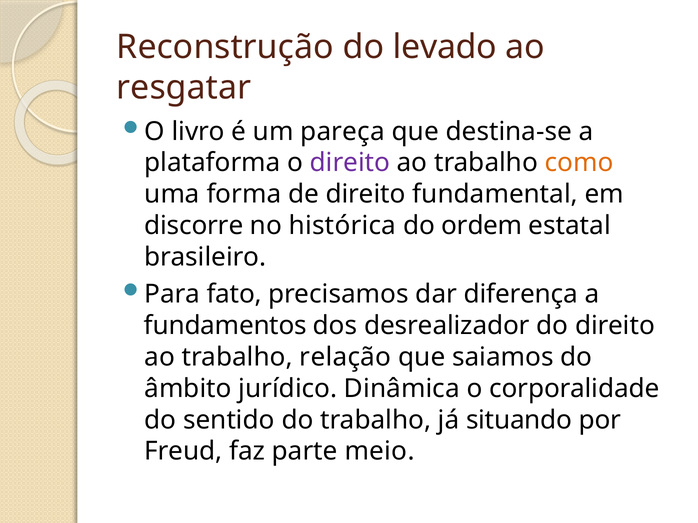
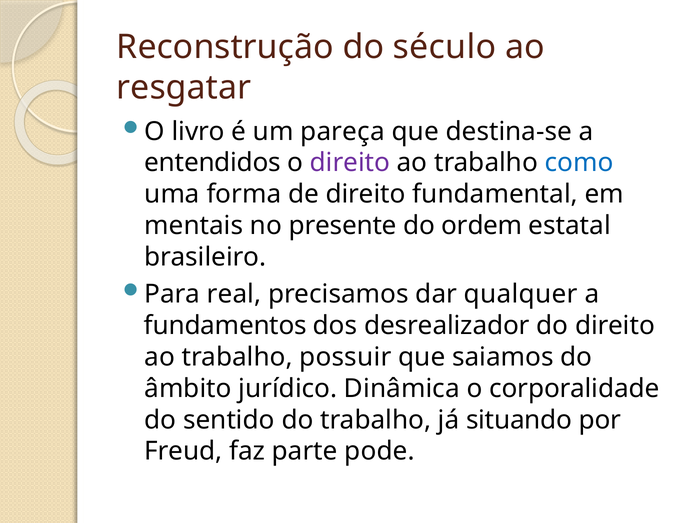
levado: levado -> século (445, 47)
plataforma: plataforma -> entendidos (213, 163)
como colour: orange -> blue (579, 163)
discorre: discorre -> mentais (194, 226)
histórica: histórica -> presente (343, 226)
fato: fato -> real (234, 295)
diferença: diferença -> qualquer (521, 295)
relação: relação -> possuir (345, 357)
meio: meio -> pode (380, 452)
